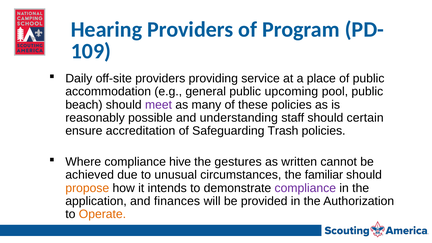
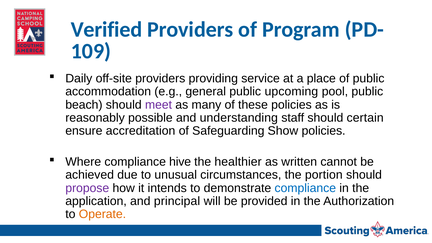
Hearing: Hearing -> Verified (107, 30)
Trash: Trash -> Show (283, 131)
gestures: gestures -> healthier (238, 162)
familiar: familiar -> portion (324, 175)
propose colour: orange -> purple (87, 188)
compliance colour: purple -> blue (305, 188)
finances: finances -> principal (177, 201)
